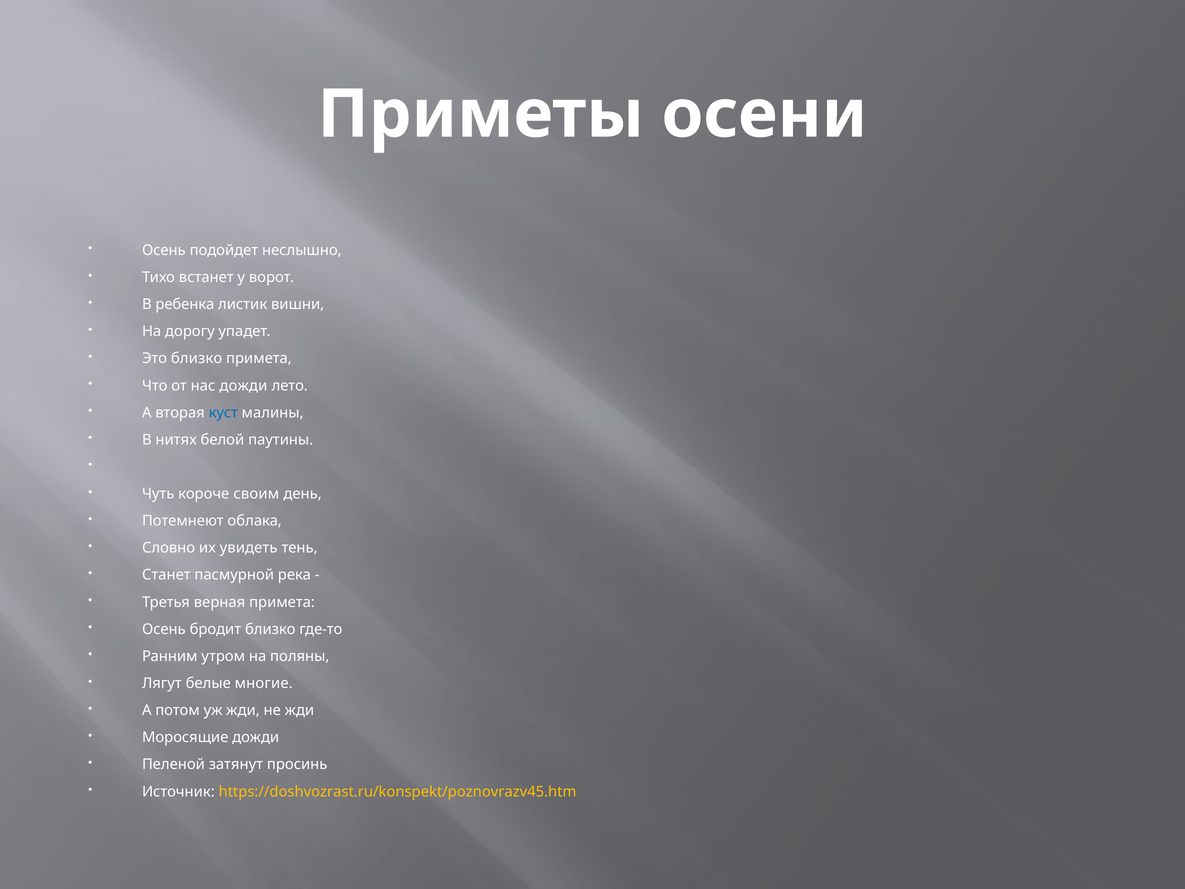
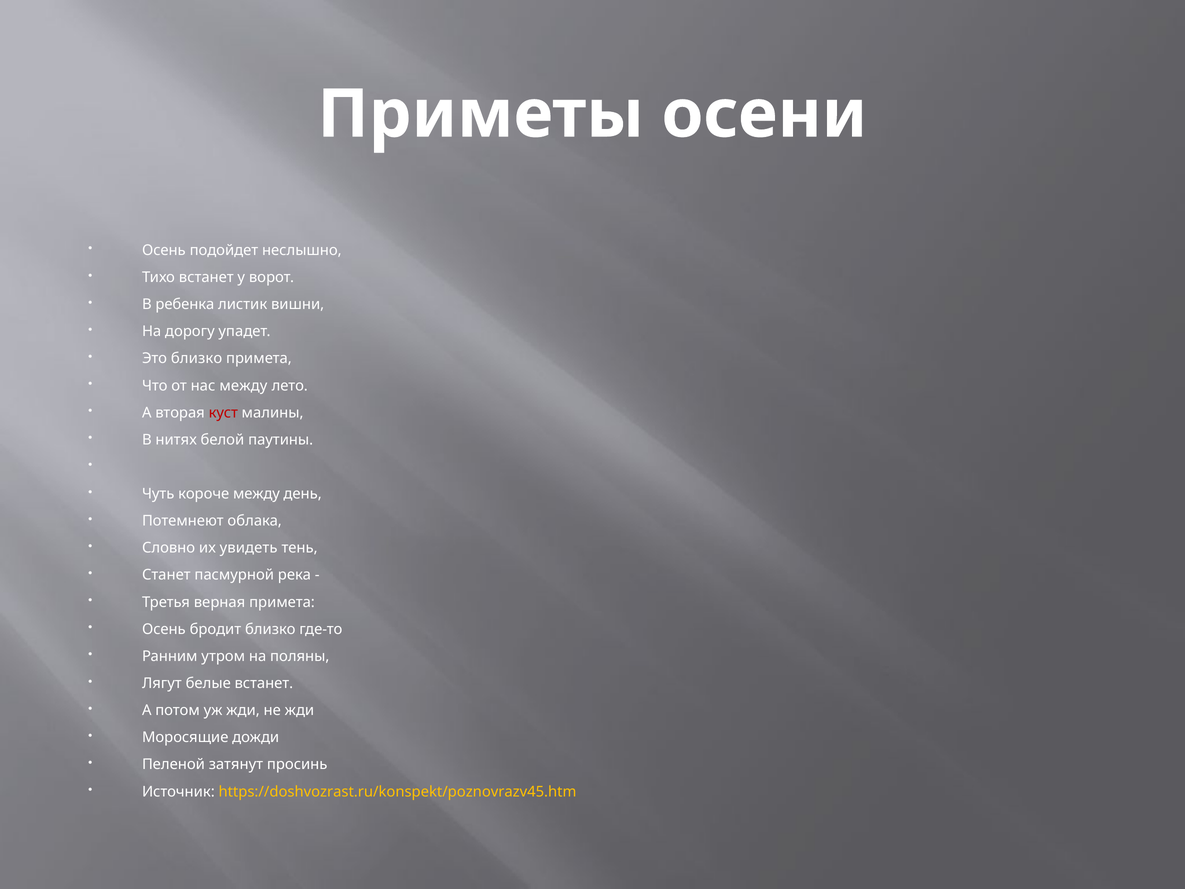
нас дожди: дожди -> между (243, 386)
куст colour: blue -> red (223, 413)
короче своим: своим -> между (256, 494)
белые многие: многие -> встанет (264, 683)
